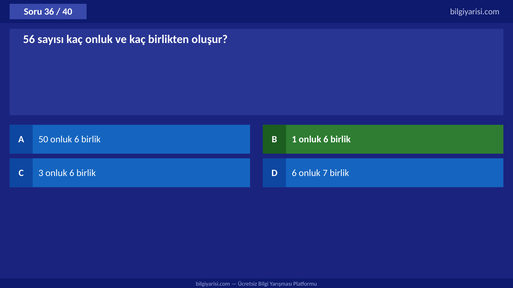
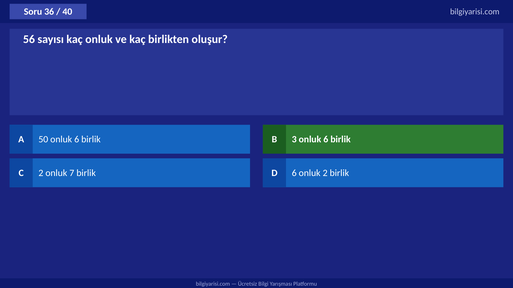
1: 1 -> 3 (294, 140)
C 3: 3 -> 2 (41, 173)
6: 6 -> 7 (72, 173)
onluk 7: 7 -> 2 (325, 173)
